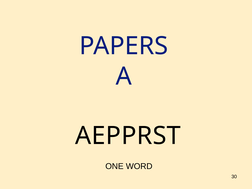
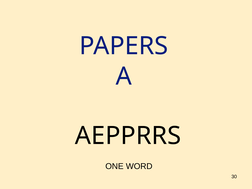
AEPPRST: AEPPRST -> AEPPRRS (128, 136)
